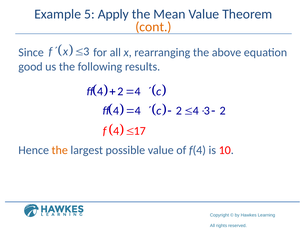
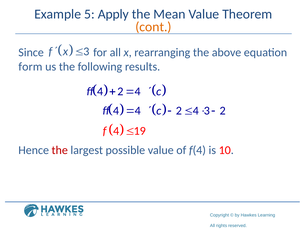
good: good -> form (30, 67)
17: 17 -> 19 (140, 131)
the colour: orange -> red (60, 150)
